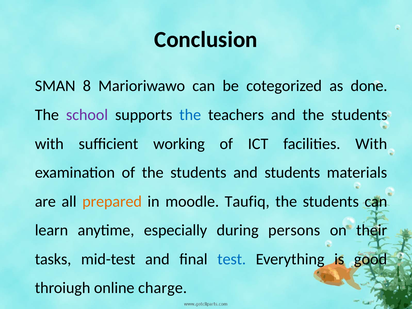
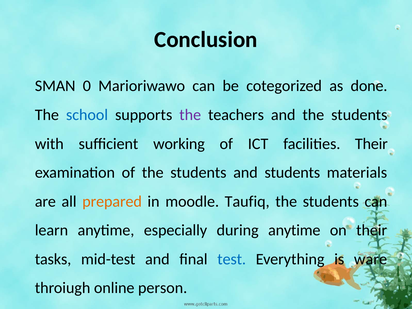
8: 8 -> 0 (87, 86)
school colour: purple -> blue (87, 115)
the colour: blue -> purple (190, 115)
facilities With: With -> Their (371, 144)
during persons: persons -> anytime (294, 230)
good: good -> ware (371, 259)
charge: charge -> person (163, 288)
